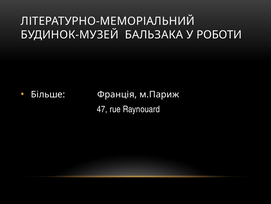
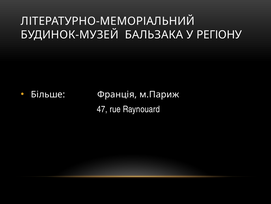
РОБОТИ: РОБОТИ -> РЕГІОНУ (219, 35)
